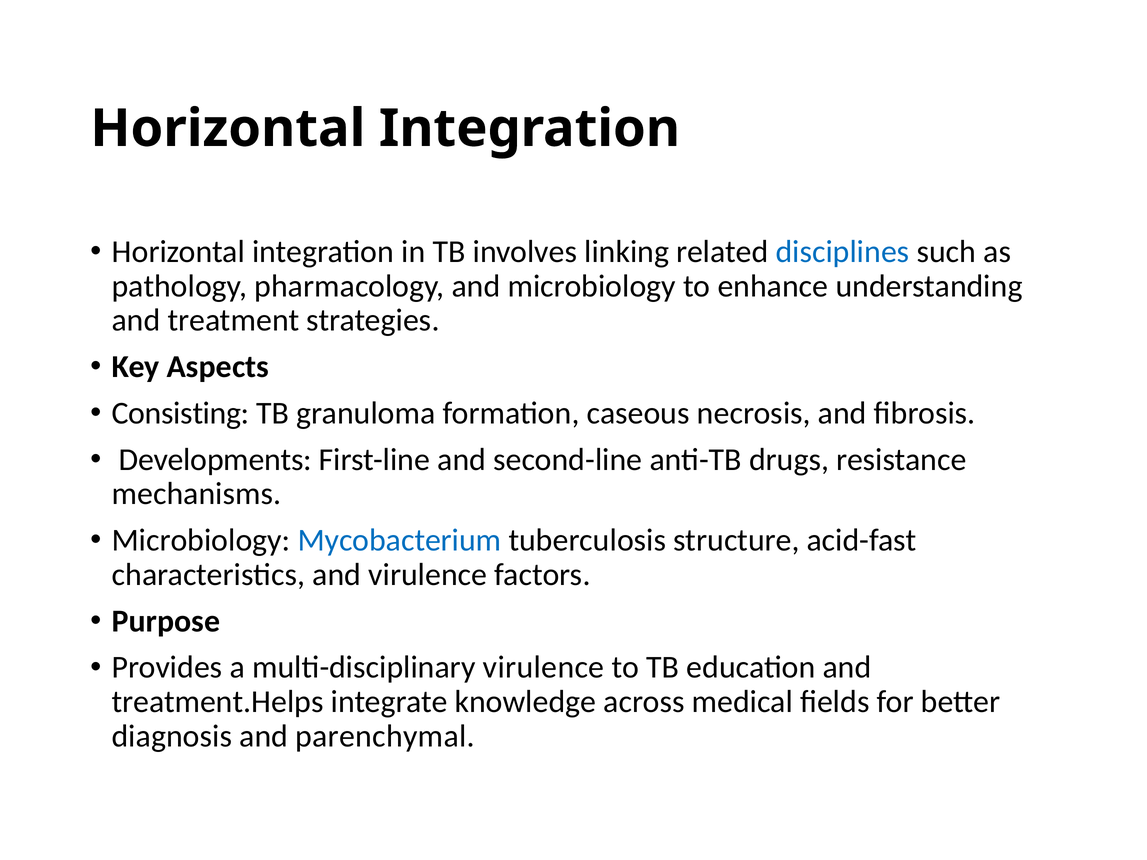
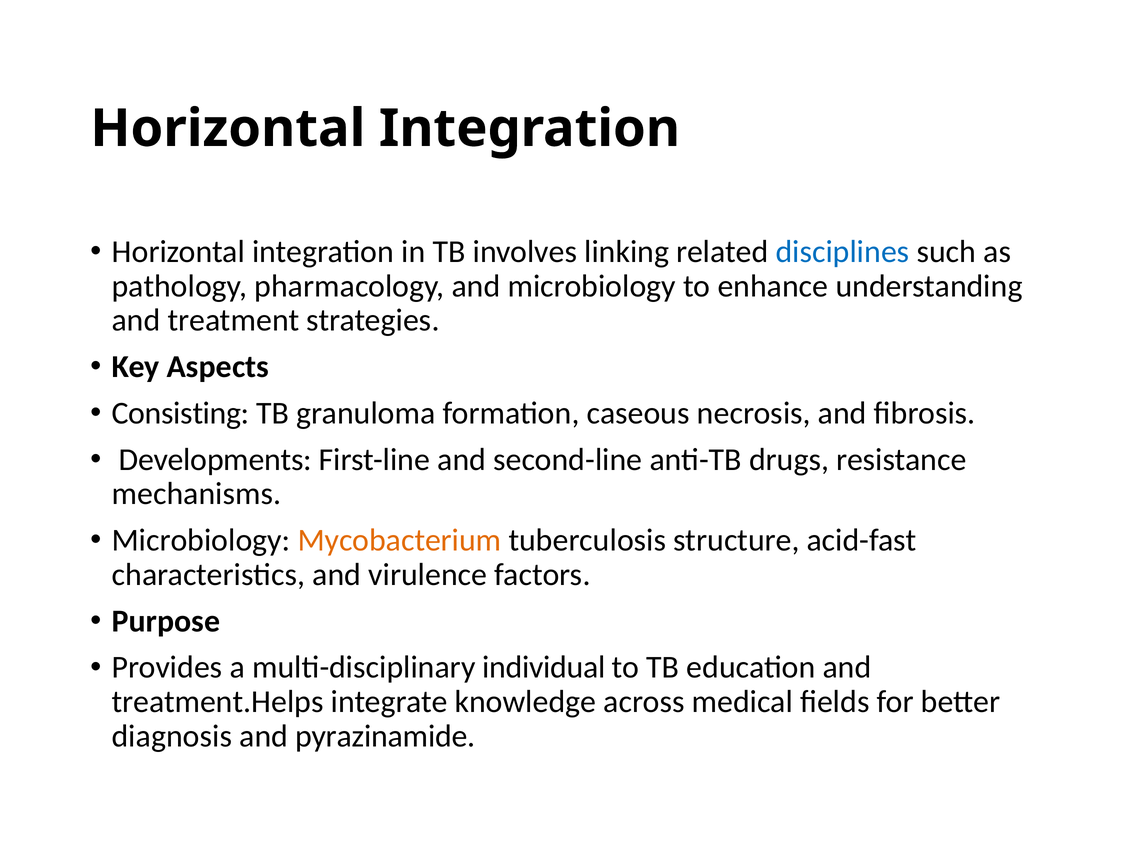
Mycobacterium colour: blue -> orange (399, 540)
multi-disciplinary virulence: virulence -> individual (544, 668)
parenchymal: parenchymal -> pyrazinamide (385, 736)
